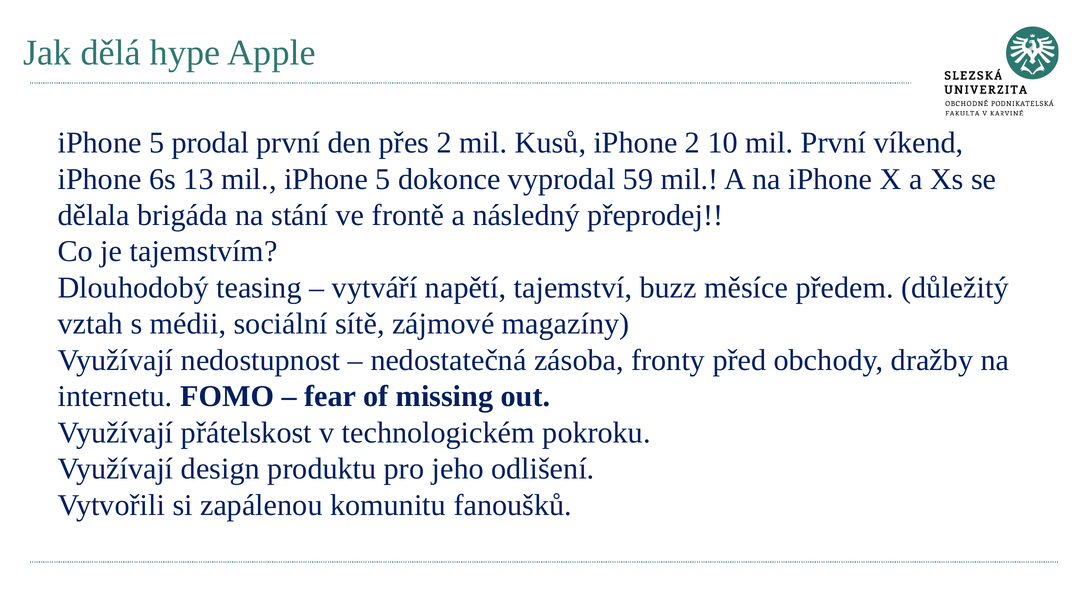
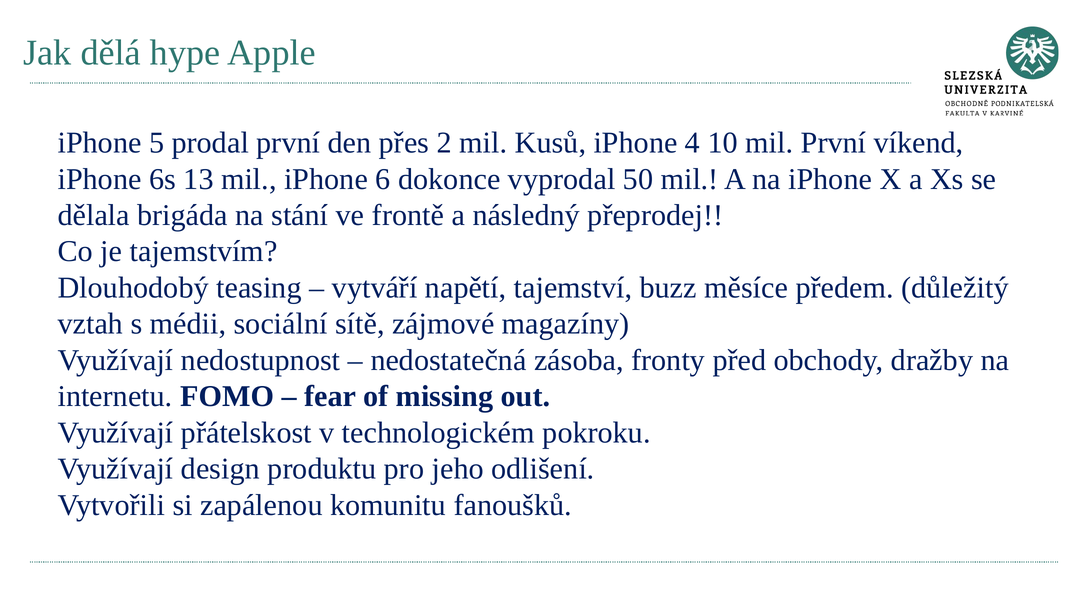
iPhone 2: 2 -> 4 (693, 143)
mil iPhone 5: 5 -> 6 (383, 179)
59: 59 -> 50 (638, 179)
